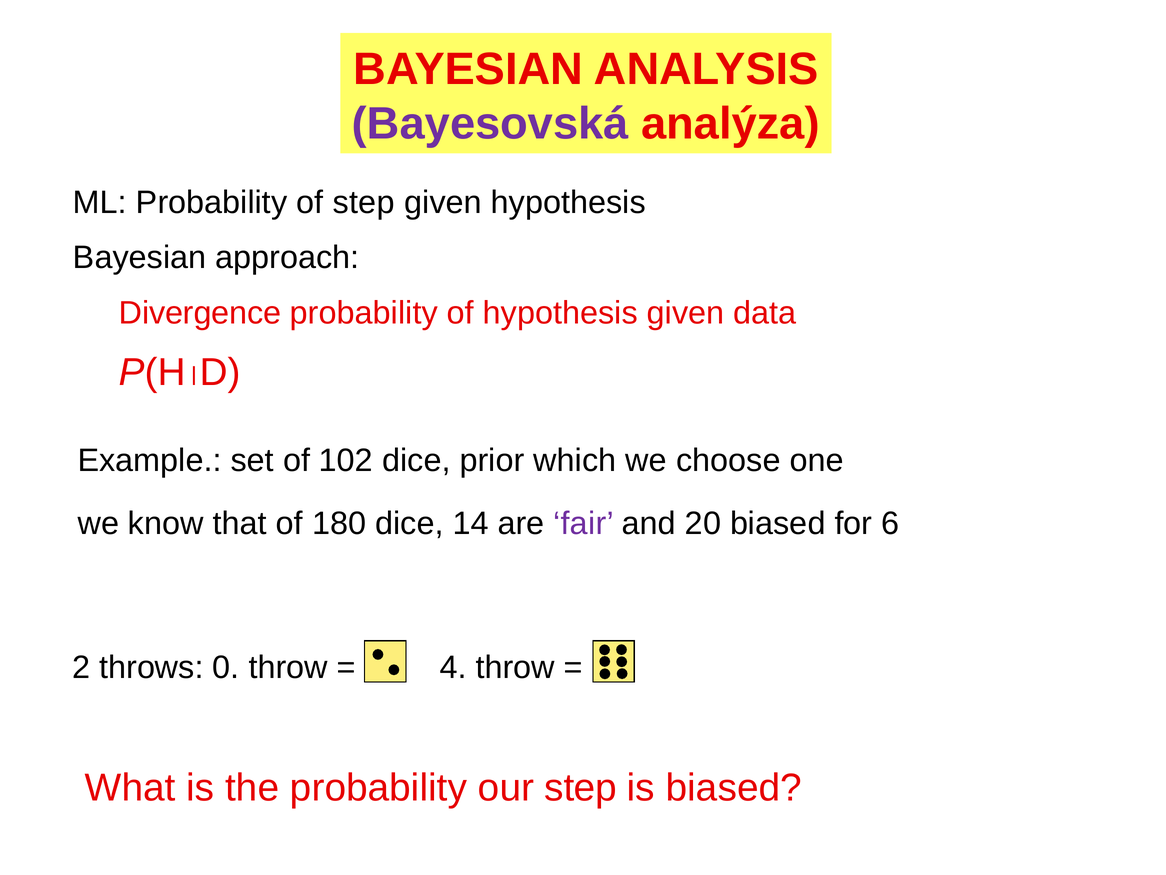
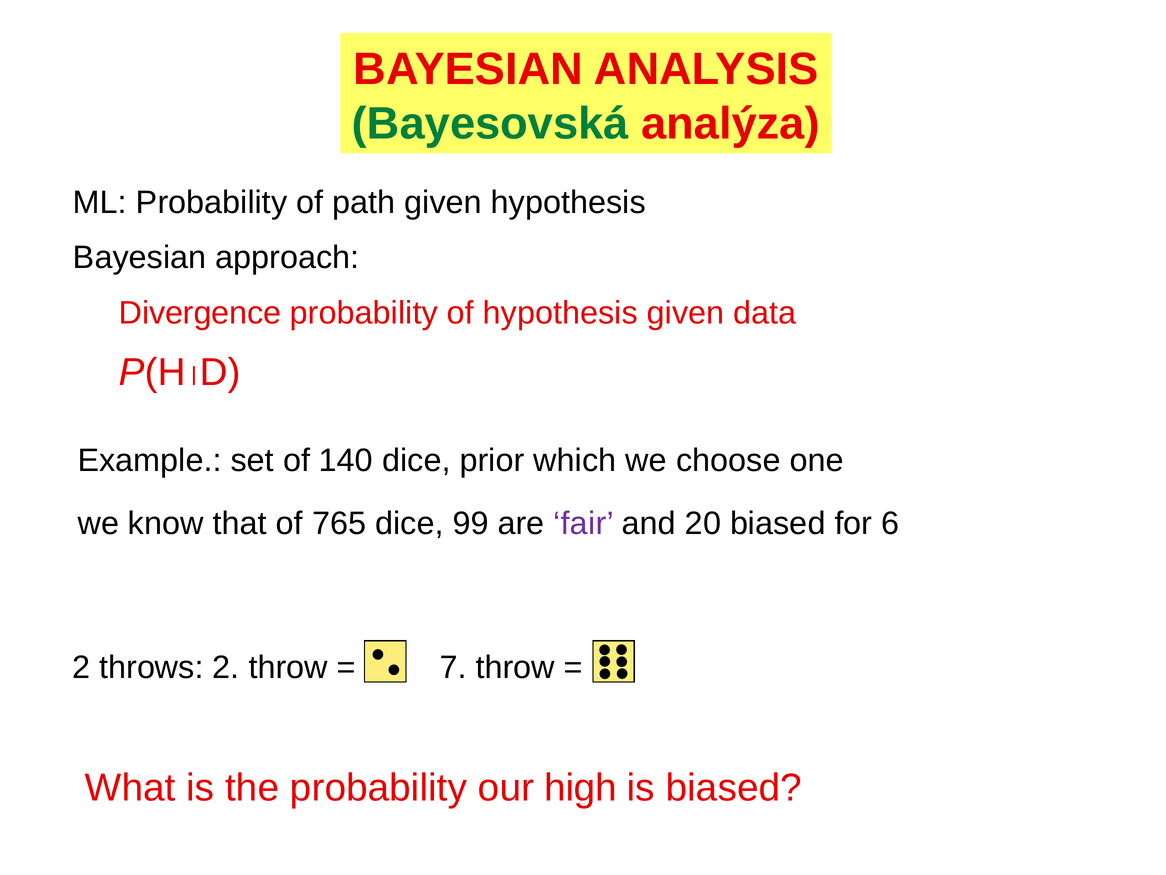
Bayesovská colour: purple -> green (490, 123)
of step: step -> path (364, 202)
102: 102 -> 140 (346, 460)
180: 180 -> 765 (339, 523)
14: 14 -> 99 (471, 523)
throws 0: 0 -> 2 (226, 667)
4: 4 -> 7 (453, 667)
our step: step -> high (581, 787)
